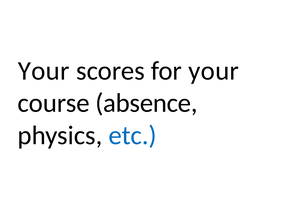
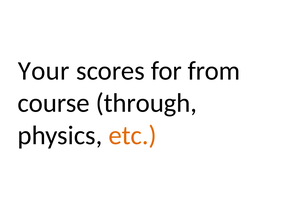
for your: your -> from (214, 71)
absence: absence -> through (146, 103)
etc colour: blue -> orange (133, 135)
